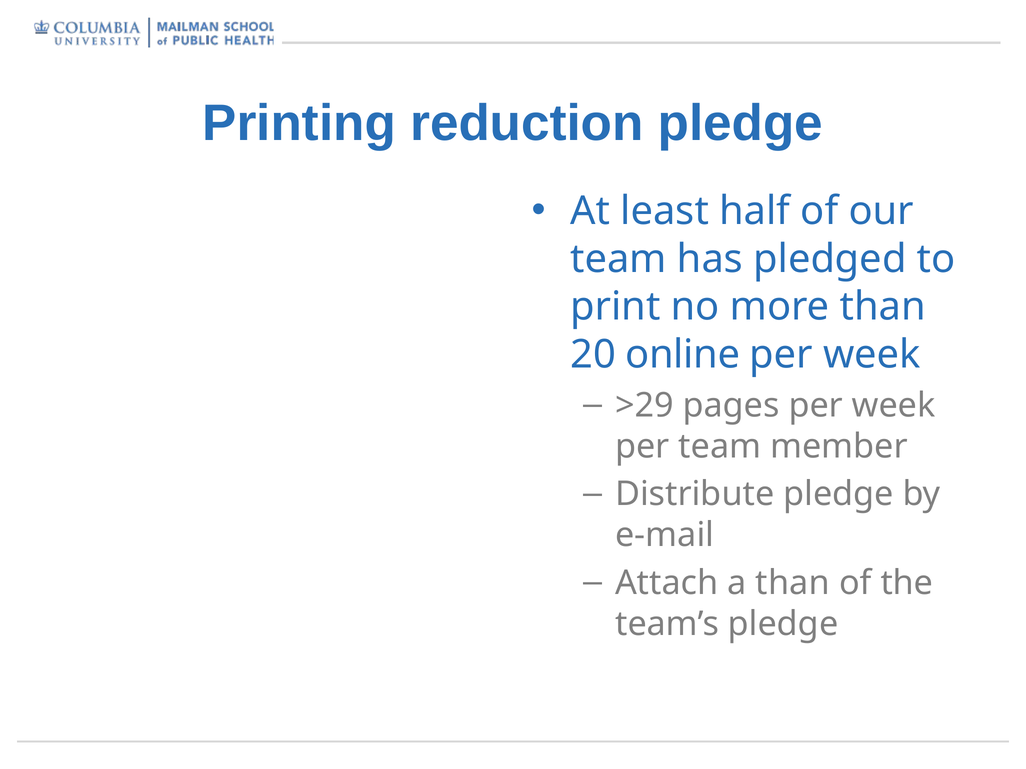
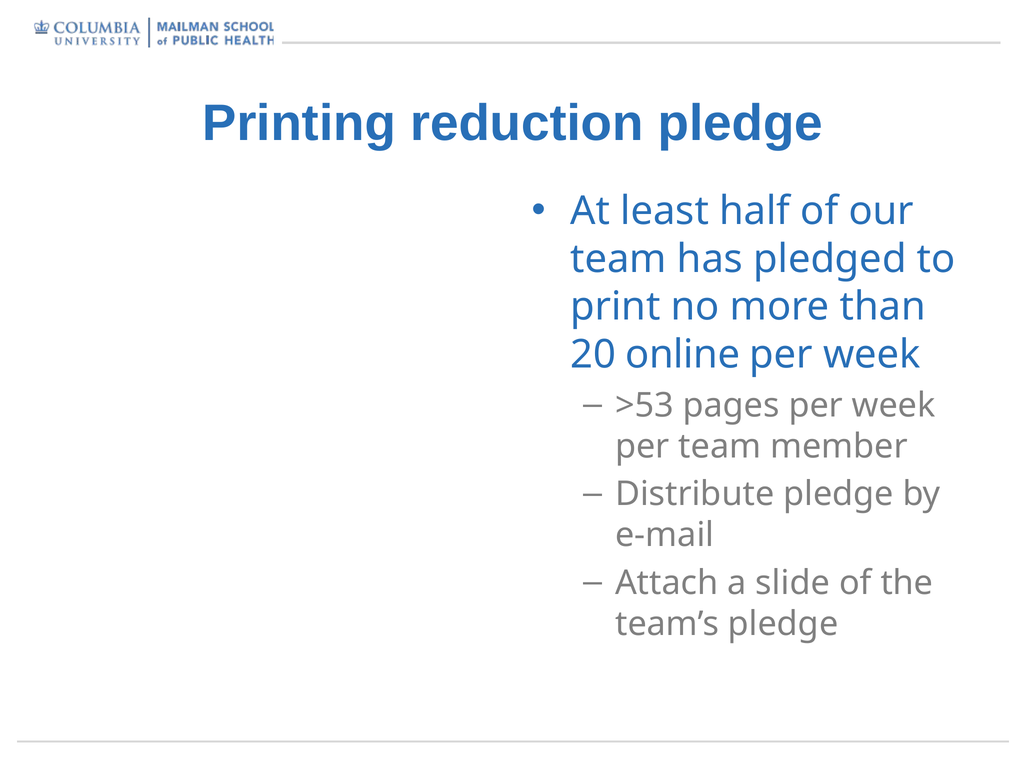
>29: >29 -> >53 (644, 406)
a than: than -> slide (793, 583)
